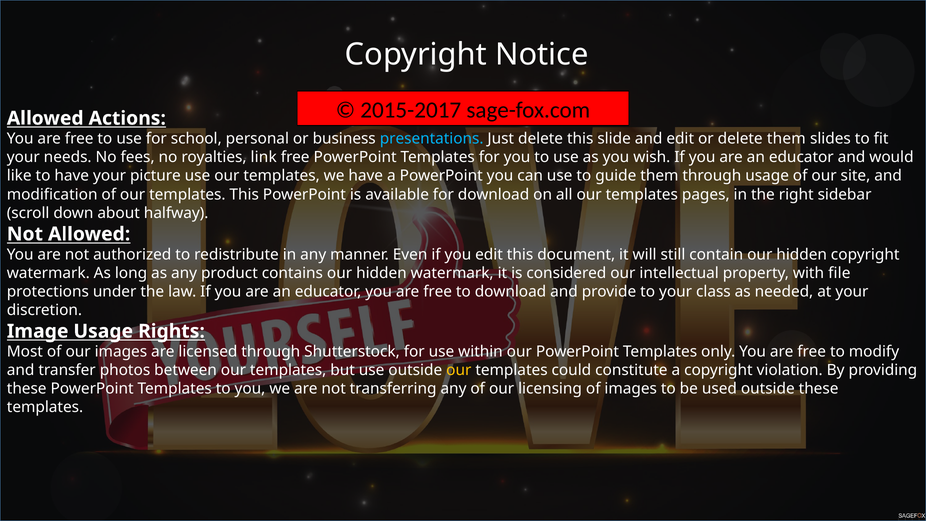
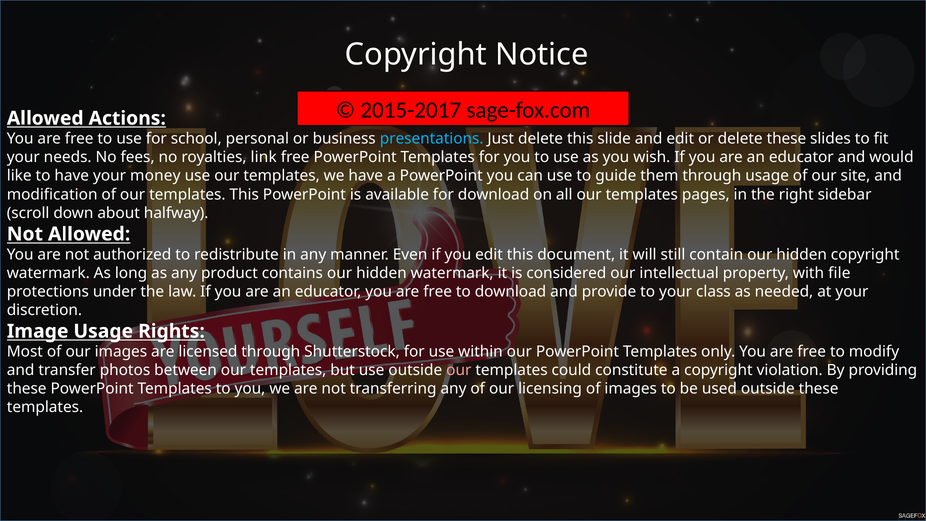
delete them: them -> these (786, 139)
picture: picture -> money (155, 176)
our colour: yellow -> pink (459, 370)
